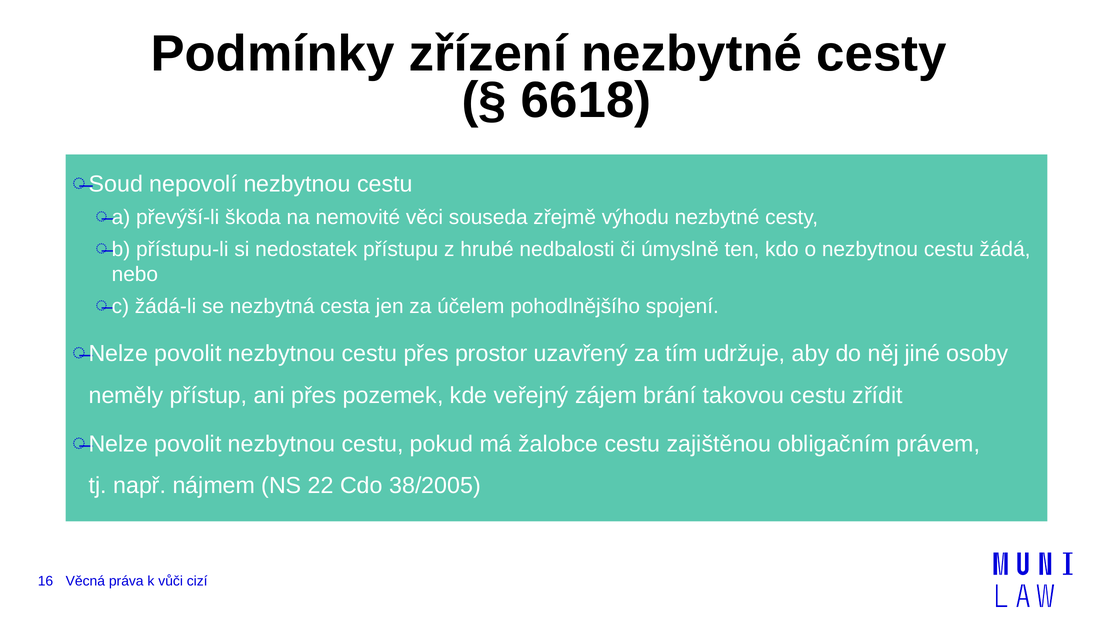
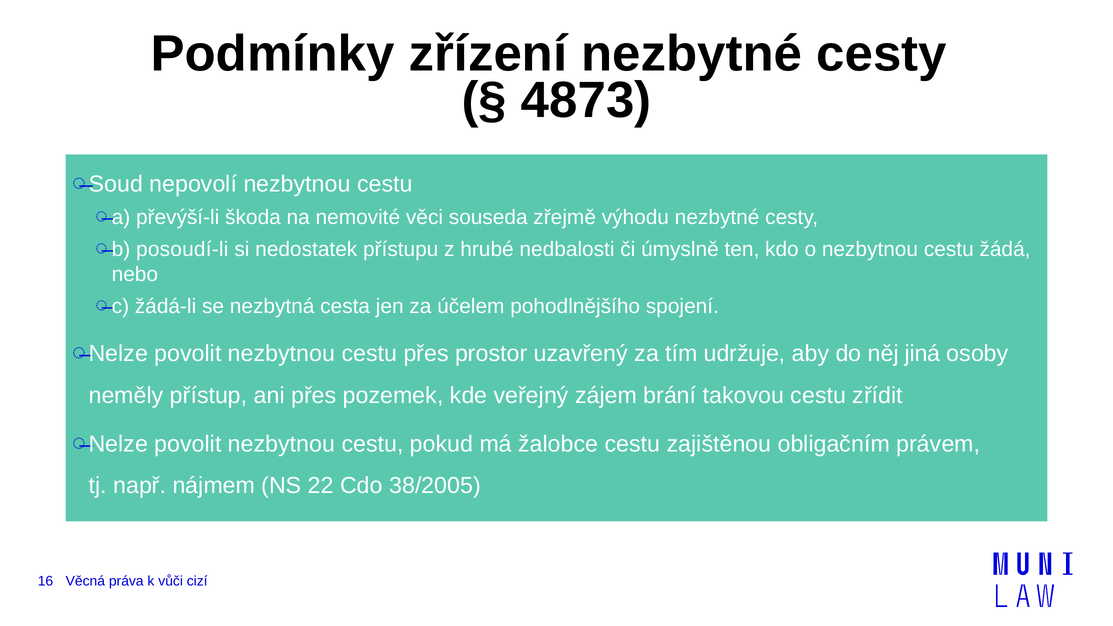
6618: 6618 -> 4873 (586, 100)
přístupu-li: přístupu-li -> posoudí-li (182, 249)
jiné: jiné -> jiná (923, 354)
